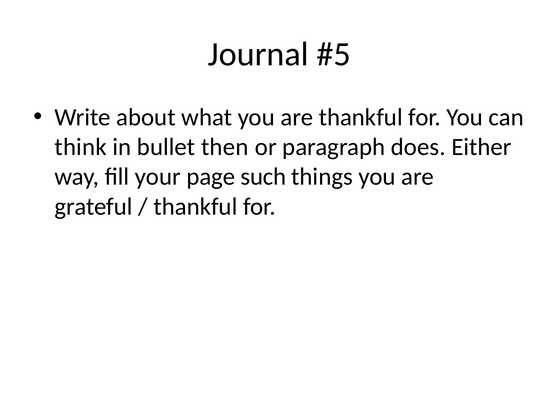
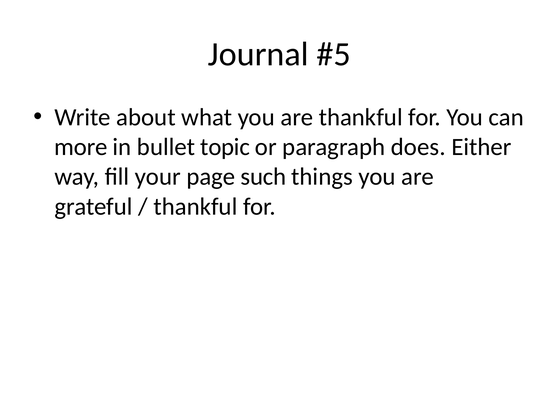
think: think -> more (81, 147)
then: then -> topic (225, 147)
